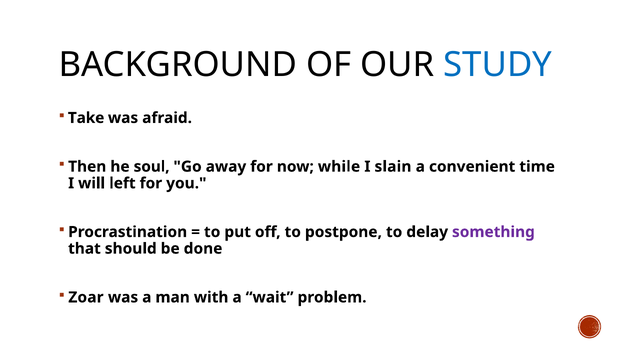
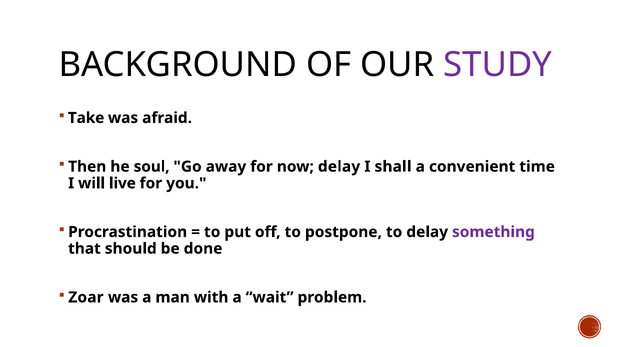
STUDY colour: blue -> purple (498, 65)
now while: while -> delay (339, 167)
slain: slain -> shall (393, 167)
left: left -> live (122, 184)
